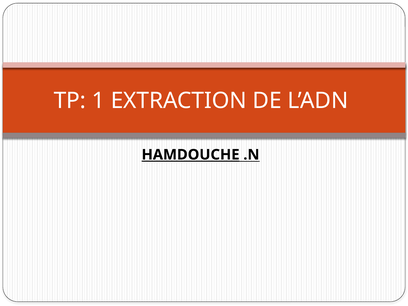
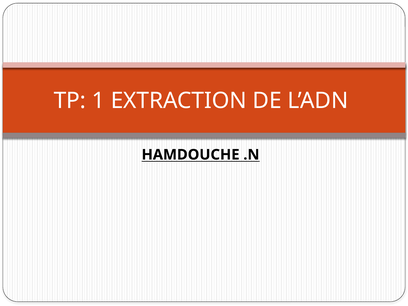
HAMDOUCHE underline: present -> none (191, 155)
